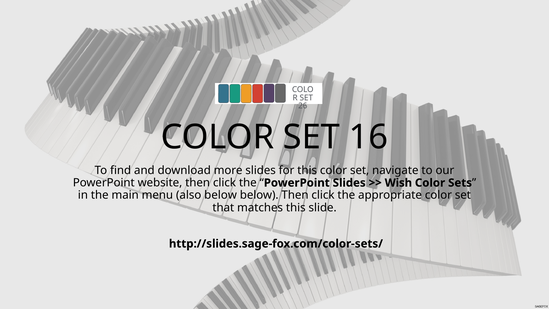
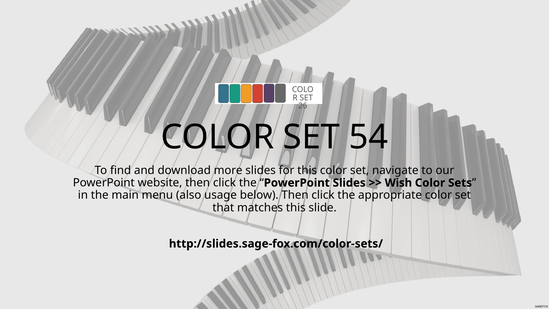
16: 16 -> 54 (368, 137)
also below: below -> usage (221, 195)
